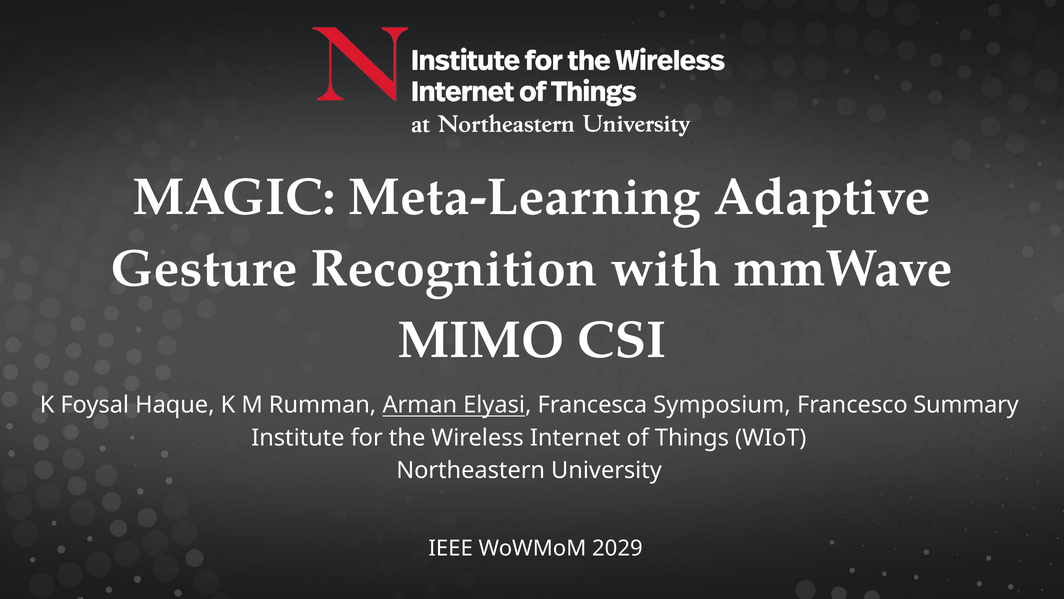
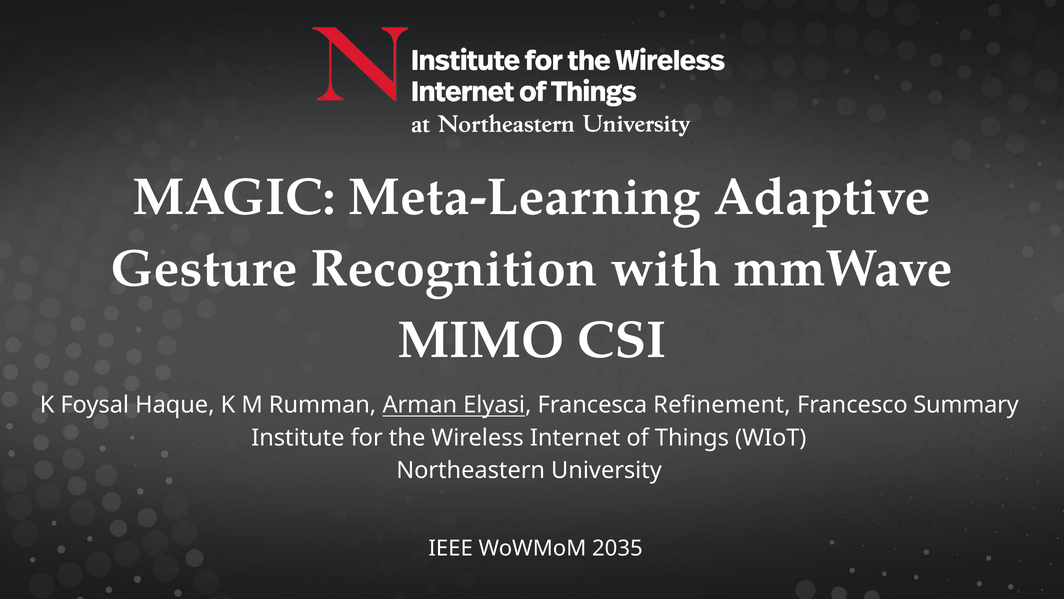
Symposium: Symposium -> Refinement (722, 405)
2029: 2029 -> 2035 (617, 548)
